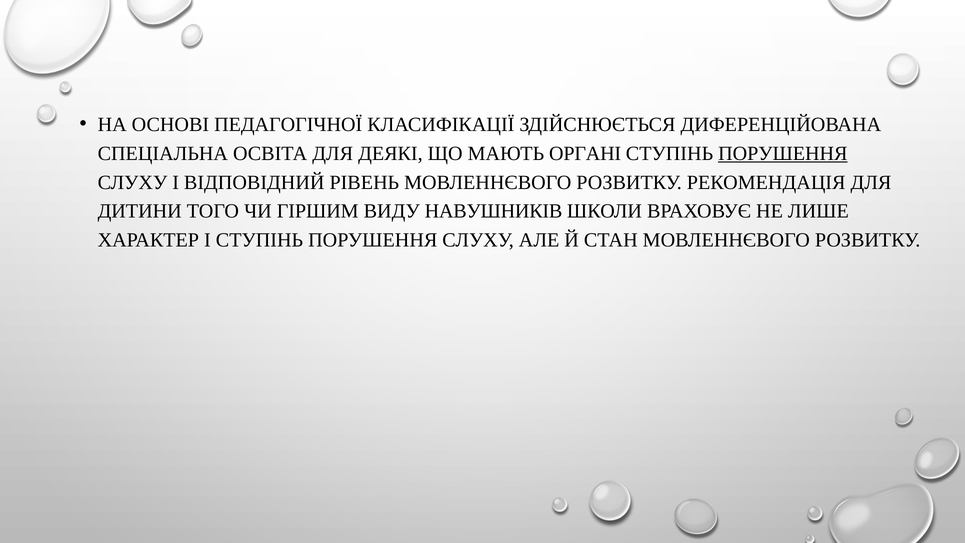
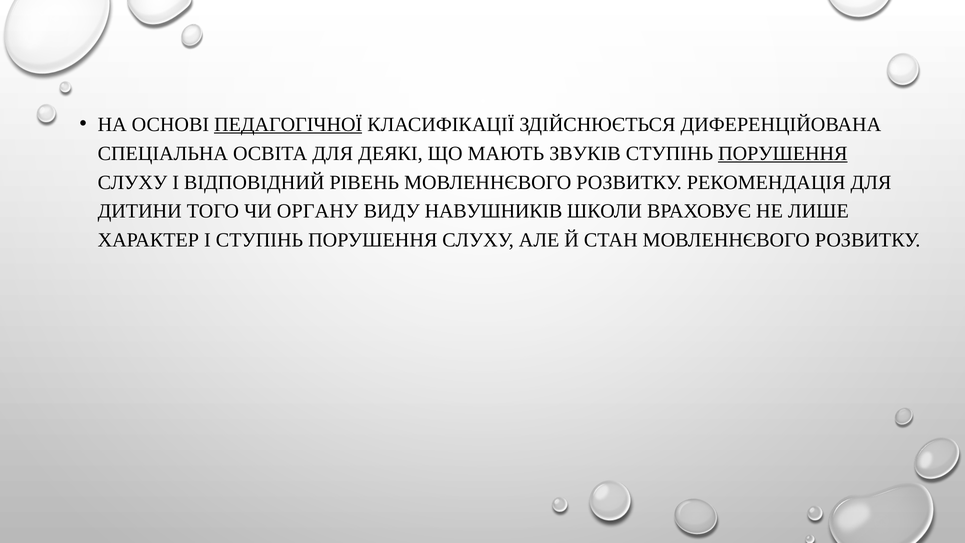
ПЕДАГОГІЧНОЇ underline: none -> present (288, 124)
ОРГАНІ: ОРГАНІ -> ЗВУКІВ (585, 153)
ГІРШИМ: ГІРШИМ -> ОРГАНУ (318, 211)
